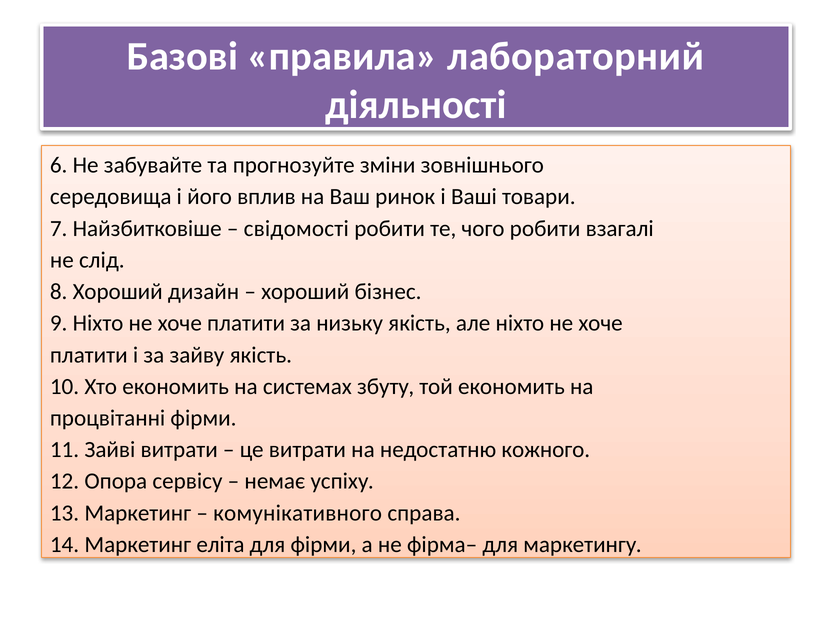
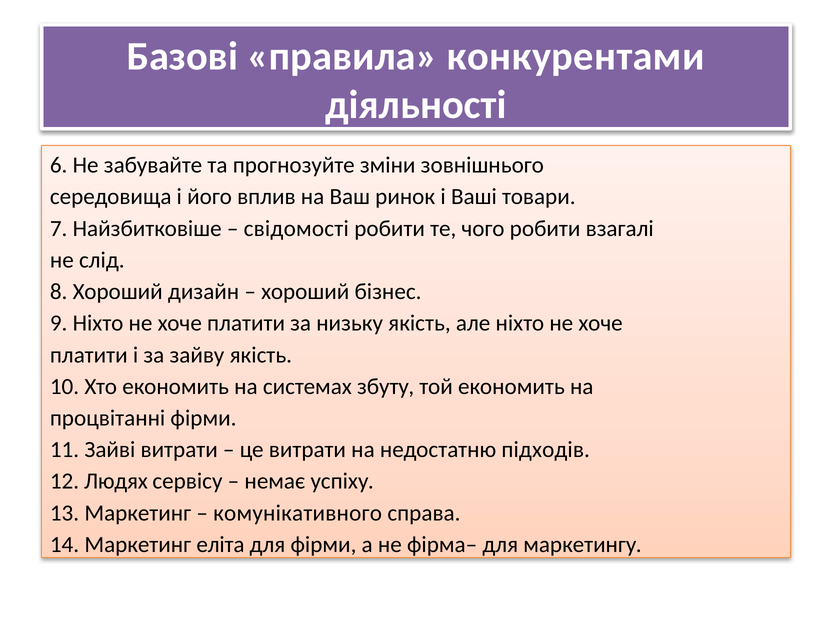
лабораторний: лабораторний -> конкурентами (576, 56)
кожного: кожного -> підходів (546, 450)
Опора: Опора -> Людях (116, 481)
